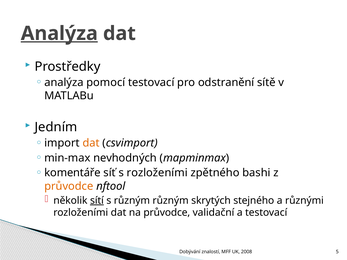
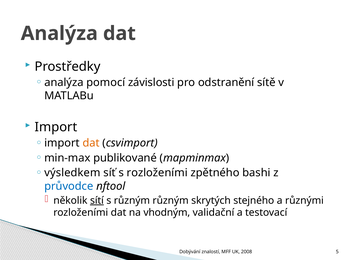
Analýza underline: present -> none (59, 33)
pomocí testovací: testovací -> závislosti (151, 83)
Jedním: Jedním -> Import (56, 127)
nevhodných: nevhodných -> publikované (125, 158)
komentáře: komentáře -> výsledkem (72, 173)
průvodce colour: orange -> blue (69, 186)
na průvodce: průvodce -> vhodným (167, 213)
